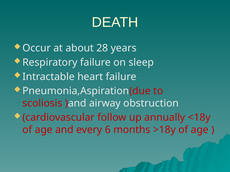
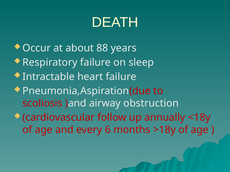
28: 28 -> 88 (102, 48)
